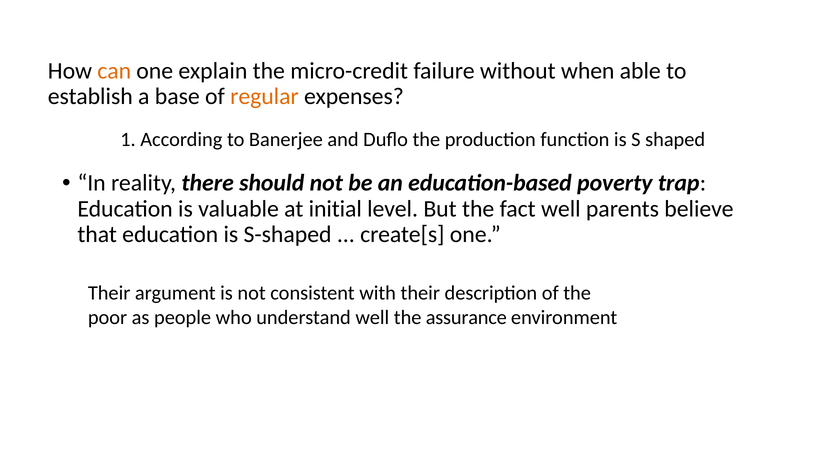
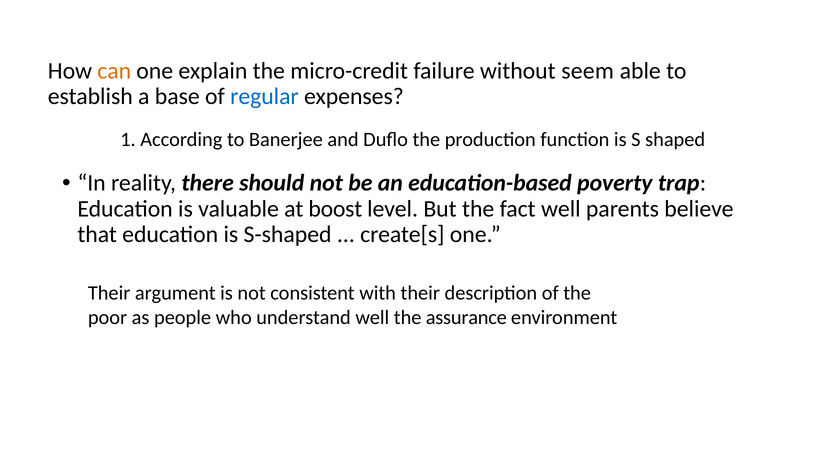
when: when -> seem (588, 71)
regular colour: orange -> blue (264, 97)
initial: initial -> boost (335, 209)
